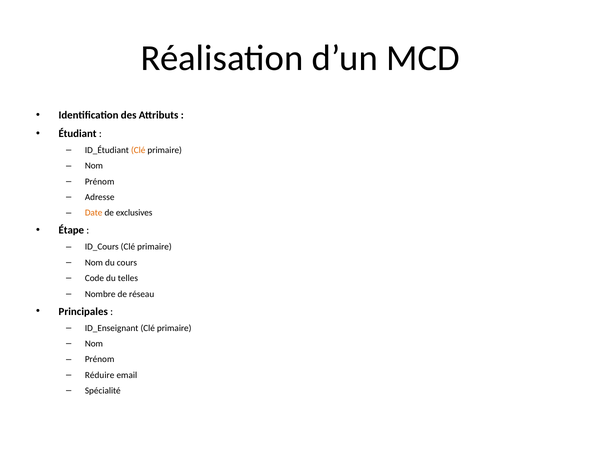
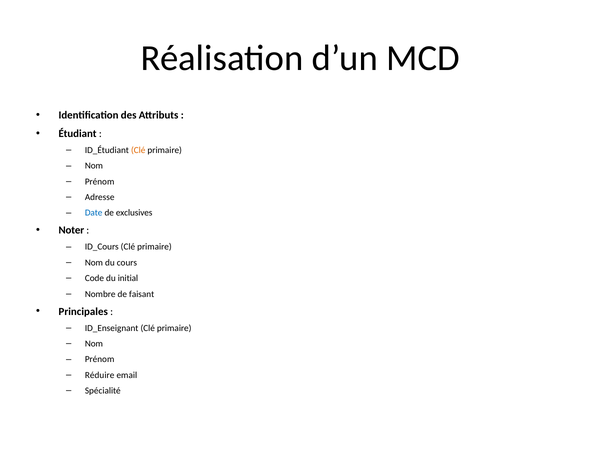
Date colour: orange -> blue (94, 213)
Étape: Étape -> Noter (71, 231)
telles: telles -> initial (128, 279)
réseau: réseau -> faisant (142, 295)
